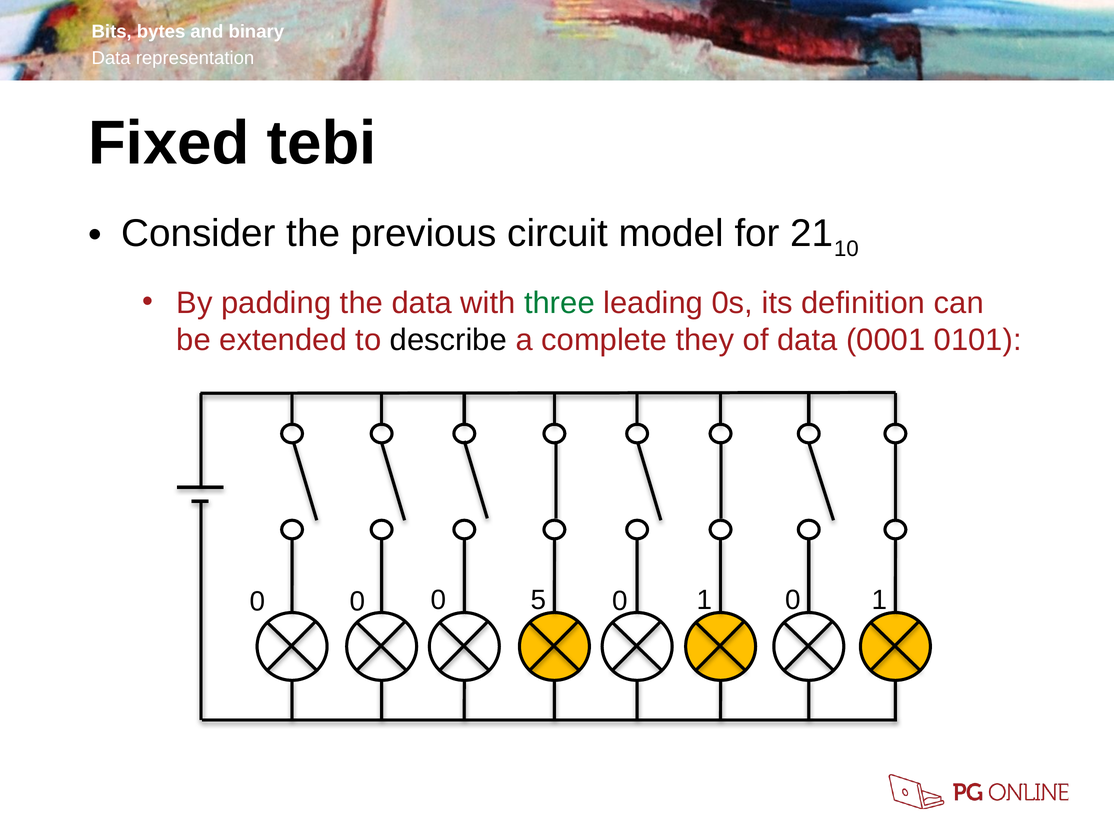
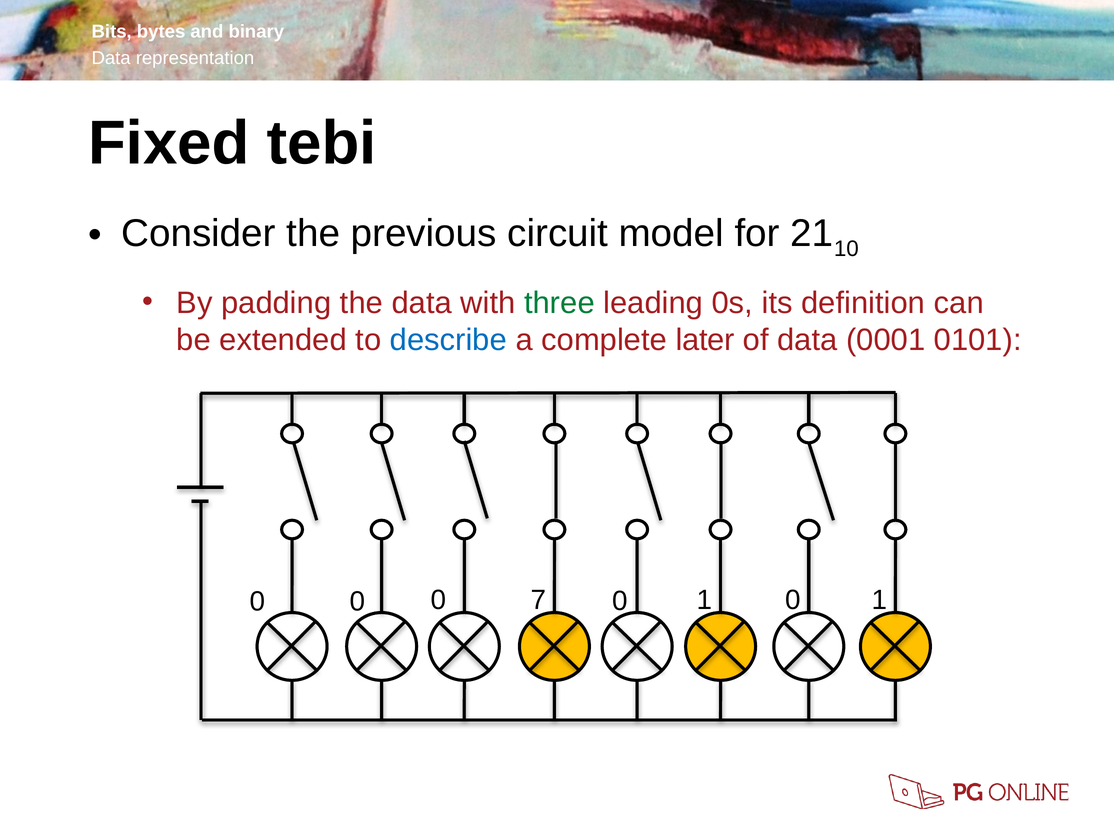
describe colour: black -> blue (448, 340)
they: they -> later (705, 340)
5: 5 -> 7 (538, 600)
